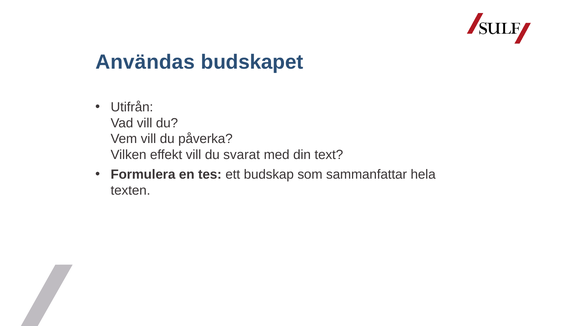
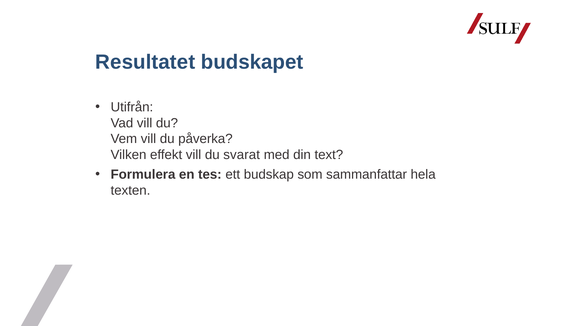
Användas: Användas -> Resultatet (145, 62)
